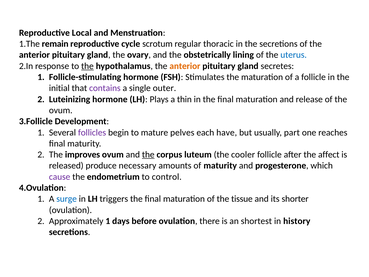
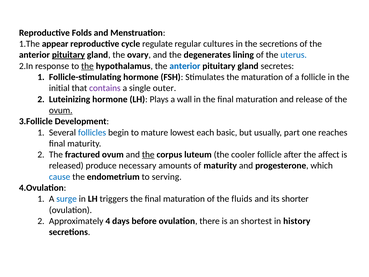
Local: Local -> Folds (82, 33)
remain: remain -> appear (55, 44)
scrotum: scrotum -> regulate (157, 44)
thoracic: thoracic -> cultures (218, 44)
pituitary underline: none -> present (68, 55)
obstetrically: obstetrically -> degenerates (207, 55)
anterior colour: orange -> blue (185, 66)
thin: thin -> wall (184, 99)
ovum underline: none -> present (61, 110)
follicles colour: purple -> blue (92, 132)
pelves: pelves -> lowest (182, 132)
have: have -> basic (227, 132)
improves: improves -> fractured (82, 154)
cause colour: purple -> blue (60, 177)
control: control -> serving (167, 177)
tissue: tissue -> fluids (242, 199)
Approximately 1: 1 -> 4 (108, 221)
